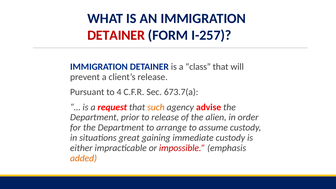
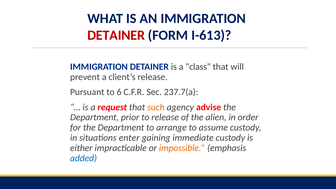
I-257: I-257 -> I-613 (211, 35)
4: 4 -> 6 (119, 92)
673.7(a: 673.7(a -> 237.7(a (181, 92)
great: great -> enter (129, 138)
impossible colour: red -> orange (182, 148)
added colour: orange -> blue (84, 158)
